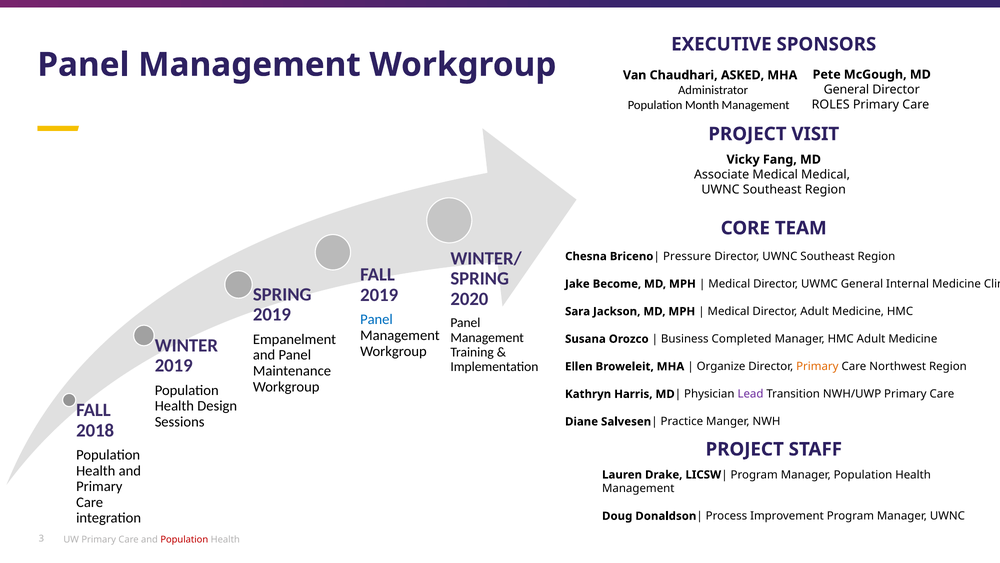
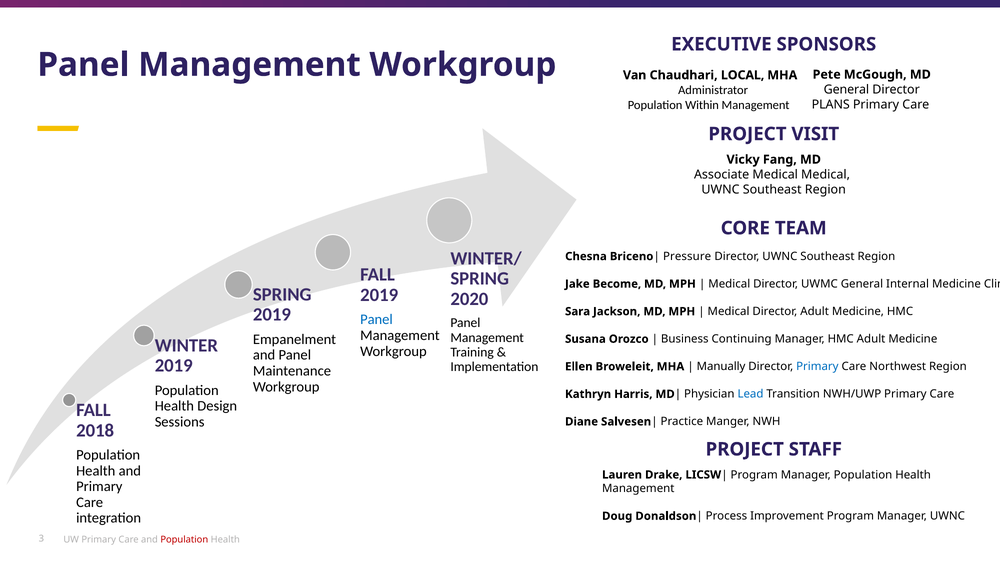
ASKED: ASKED -> LOCAL (743, 75)
Month: Month -> Within (702, 105)
ROLES: ROLES -> PLANS (831, 104)
Completed: Completed -> Continuing (742, 339)
Organize: Organize -> Manually (721, 366)
Primary colour: orange -> blue (817, 366)
Lead colour: purple -> blue (750, 394)
